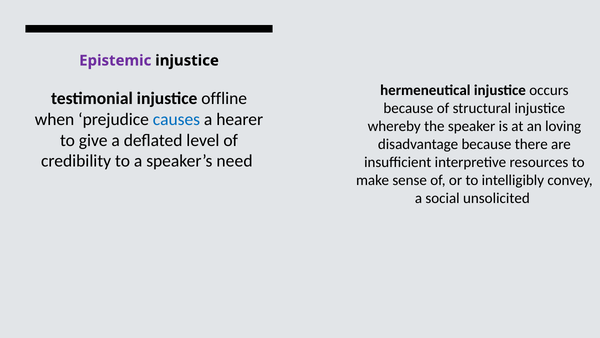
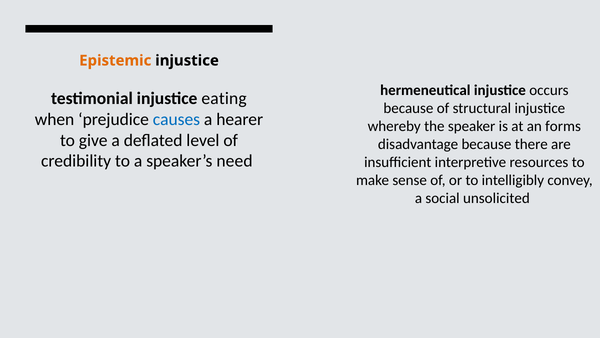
Epistemic colour: purple -> orange (115, 60)
offline: offline -> eating (224, 98)
loving: loving -> forms (563, 126)
